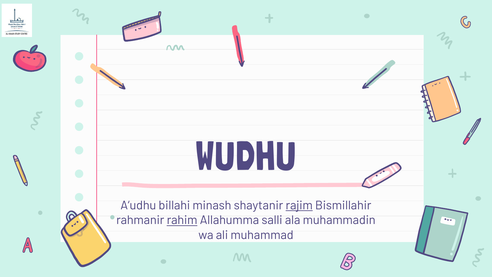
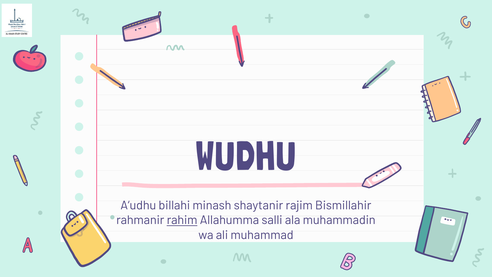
rajim underline: present -> none (299, 205)
